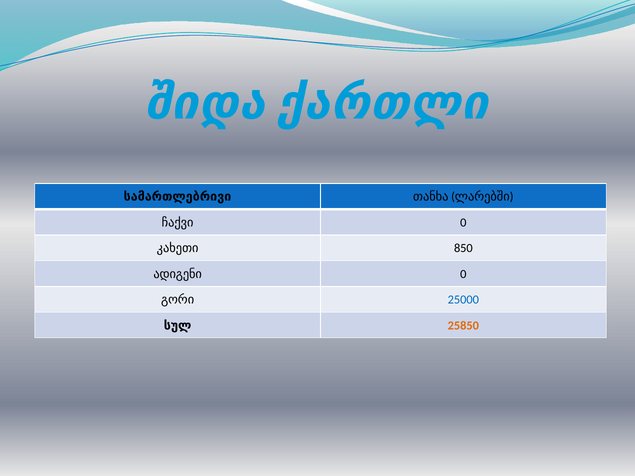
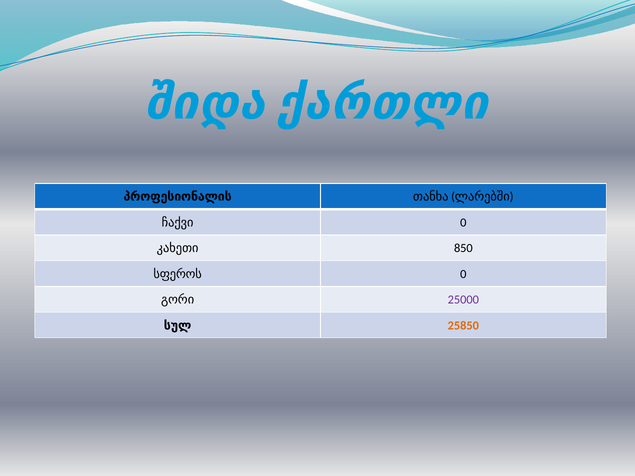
სამართლებრივი: სამართლებრივი -> პროფესიონალის (178, 197)
ადიგენი: ადიგენი -> სფეროს (178, 274)
25000 colour: blue -> purple (463, 300)
